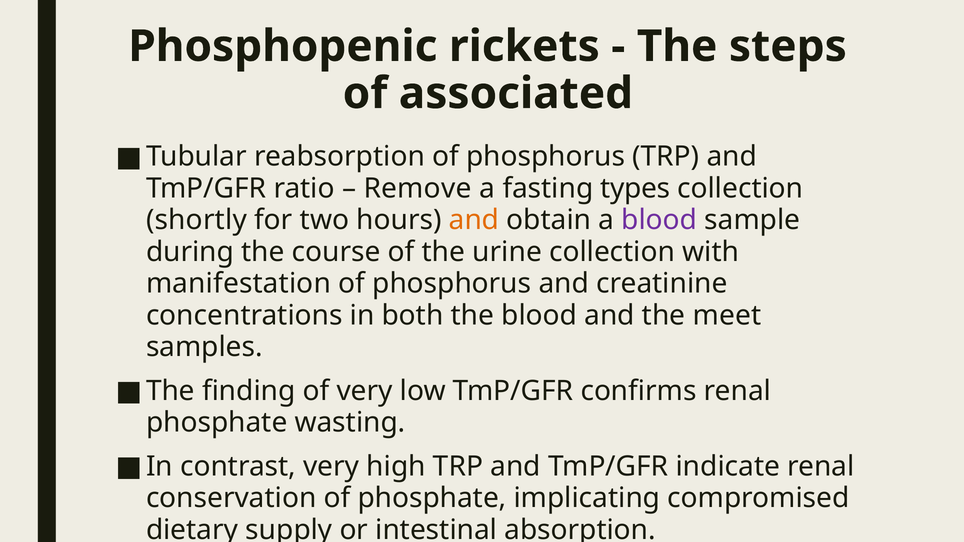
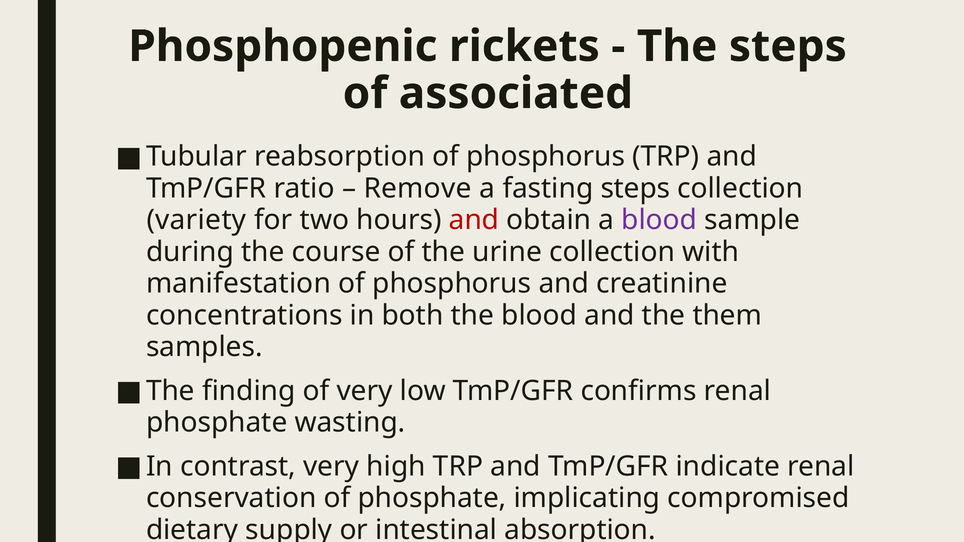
fasting types: types -> steps (635, 189)
shortly: shortly -> variety (196, 220)
and colour: orange -> red (474, 220)
meet: meet -> them (727, 315)
